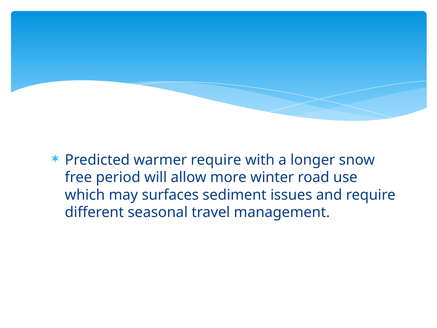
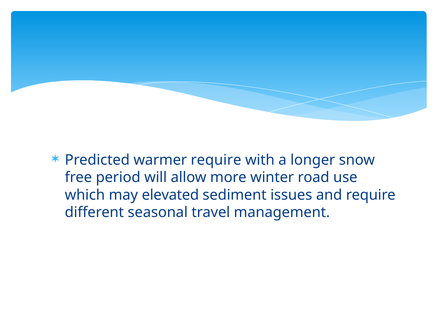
surfaces: surfaces -> elevated (170, 195)
